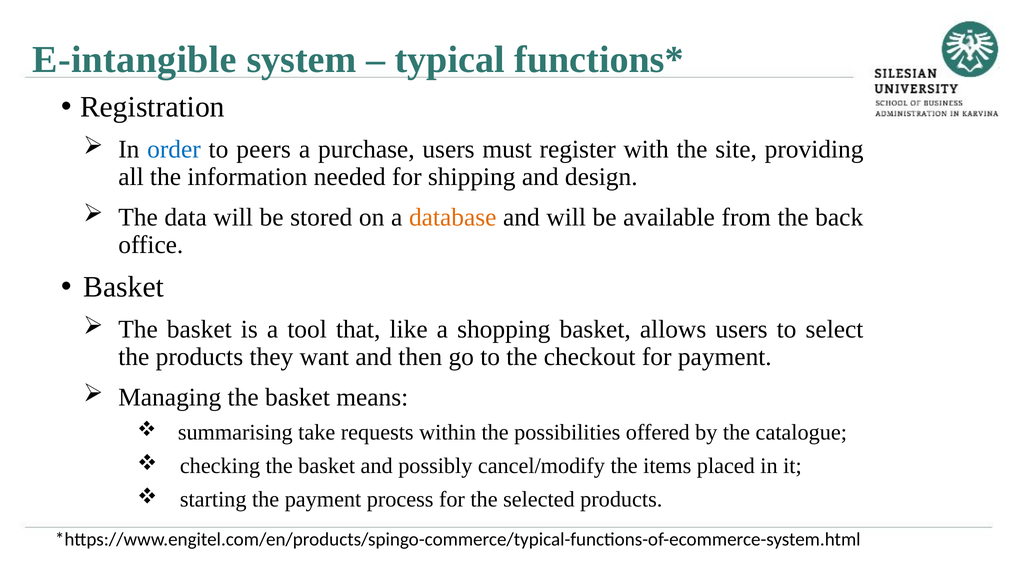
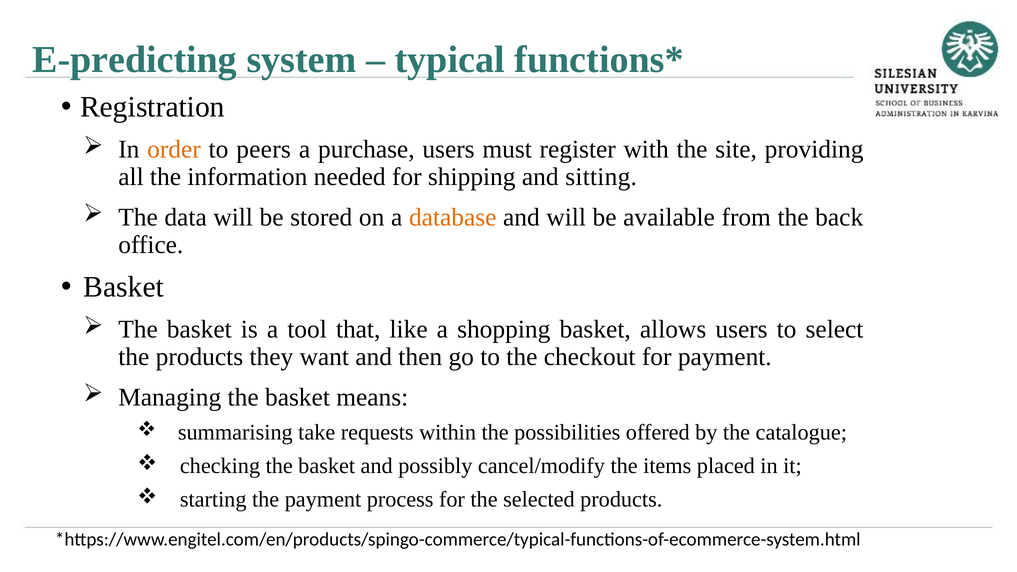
E-intangible: E-intangible -> E-predicting (135, 60)
order colour: blue -> orange (174, 150)
design: design -> sitting (601, 177)
